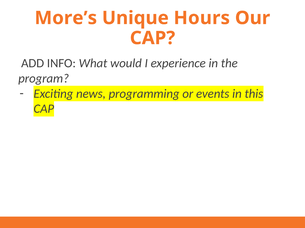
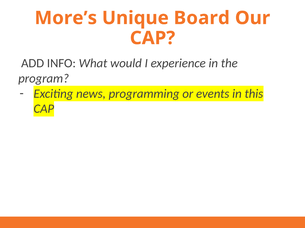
Hours: Hours -> Board (202, 18)
